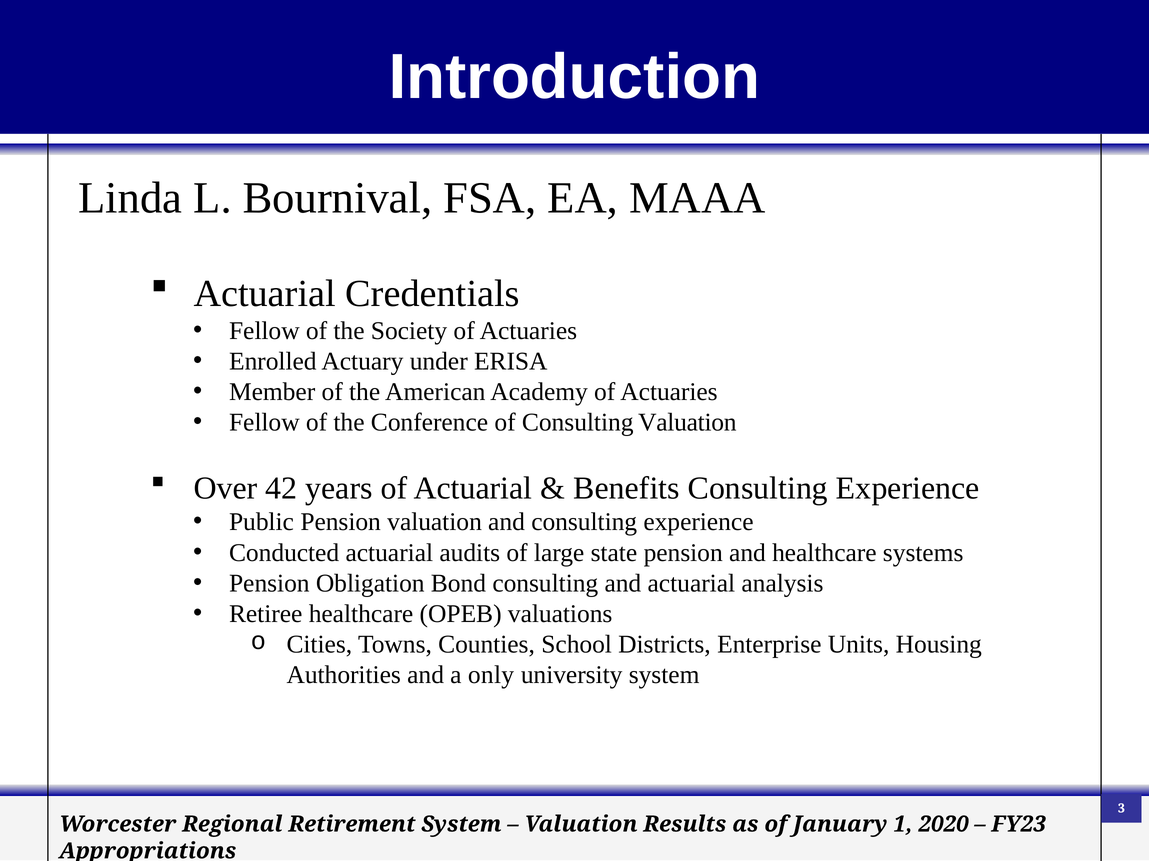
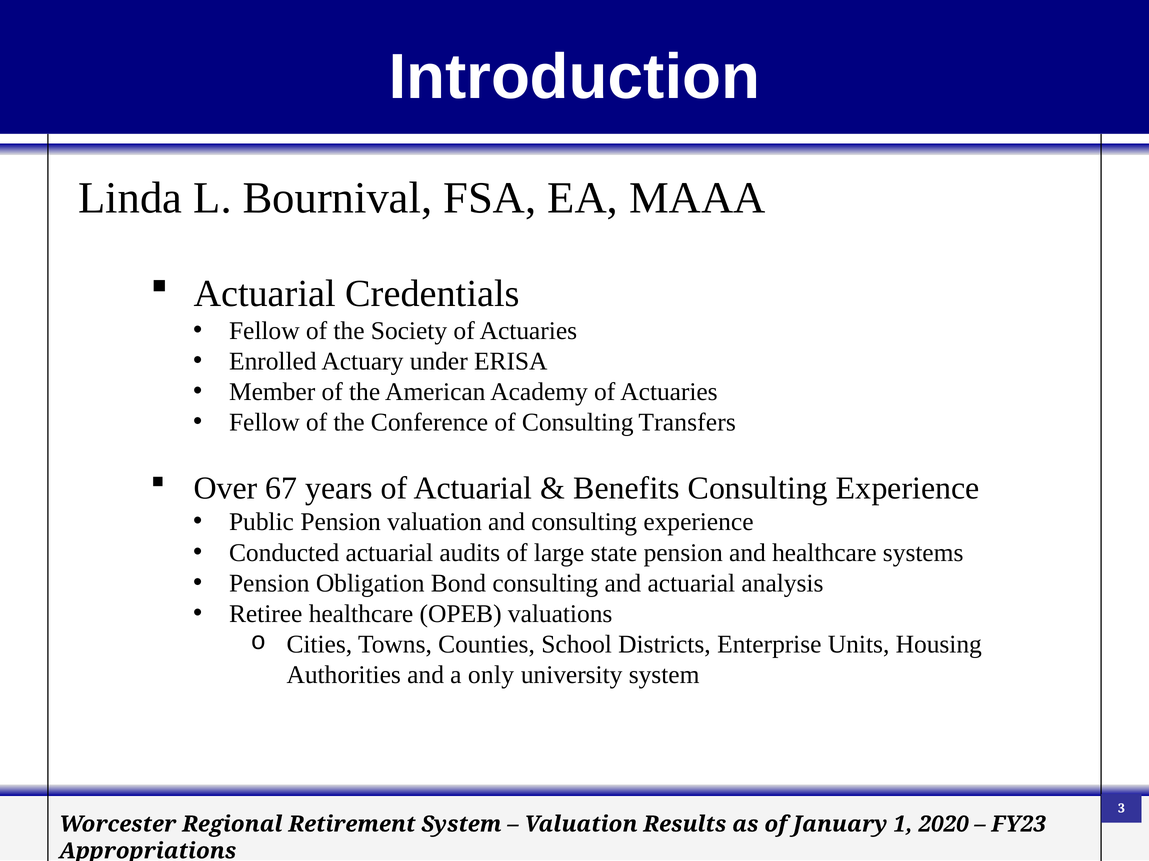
Consulting Valuation: Valuation -> Transfers (687, 423)
42: 42 -> 67 (281, 488)
